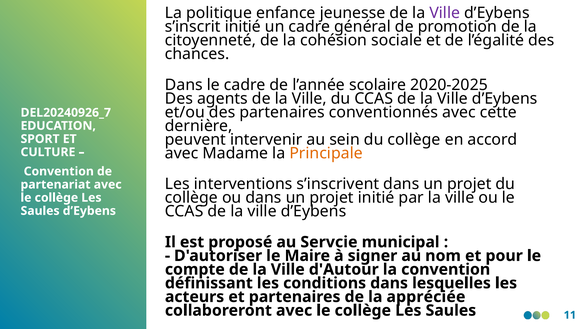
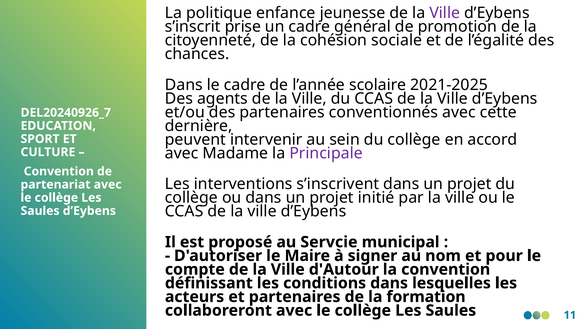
s’inscrit initié: initié -> prise (243, 27)
2020-2025: 2020-2025 -> 2021-2025 (449, 85)
Principale colour: orange -> purple (326, 153)
appréciée: appréciée -> formation (426, 297)
